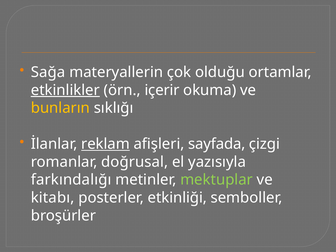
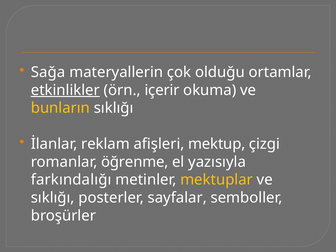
reklam underline: present -> none (105, 144)
sayfada: sayfada -> mektup (217, 144)
doğrusal: doğrusal -> öğrenme (135, 162)
mektuplar colour: light green -> yellow (217, 180)
kitabı: kitabı -> sıklığı (53, 198)
etkinliği: etkinliği -> sayfalar (177, 198)
